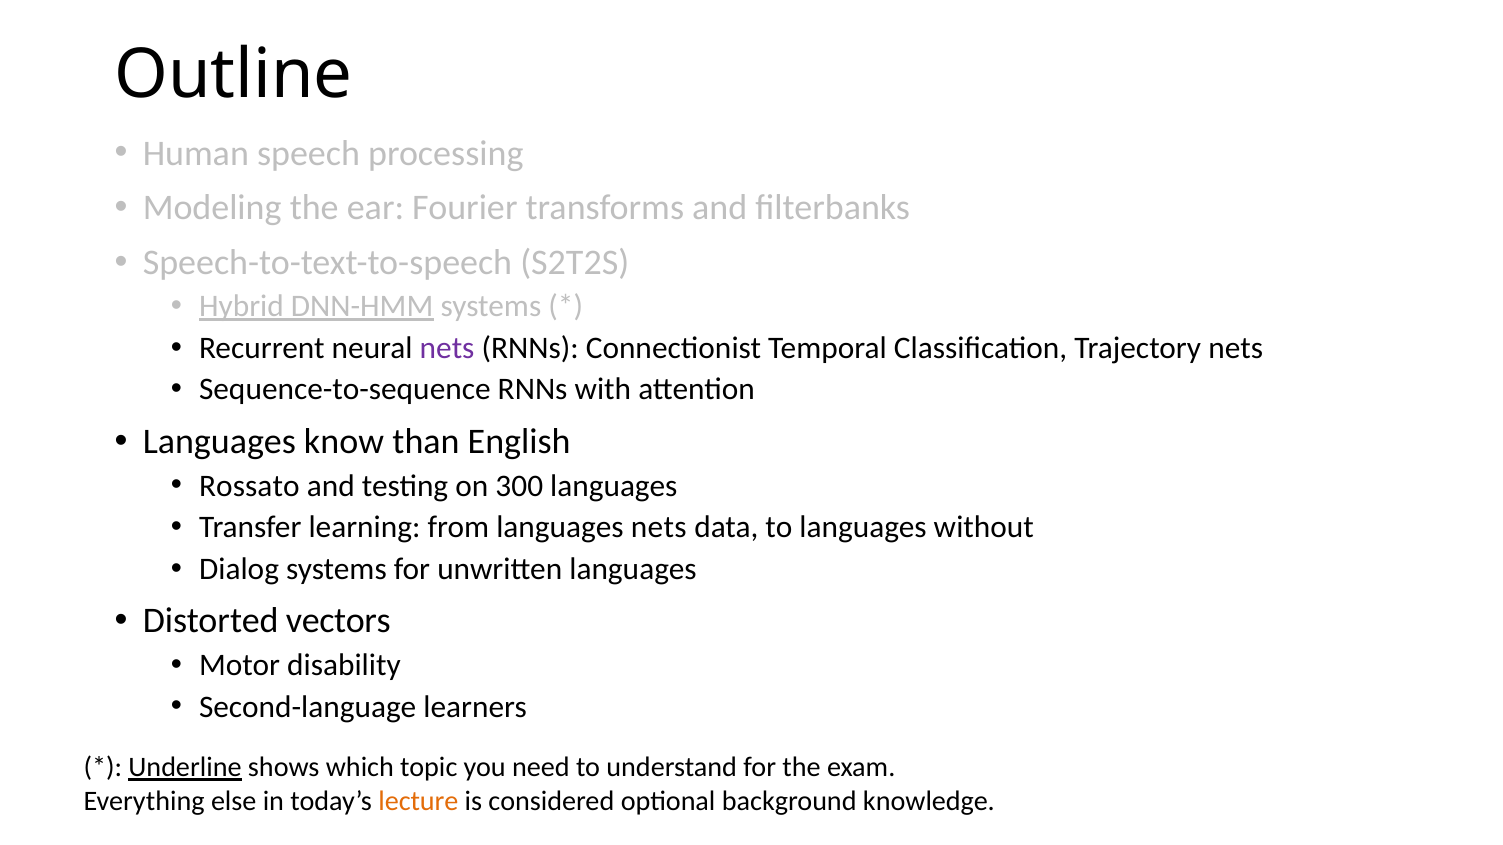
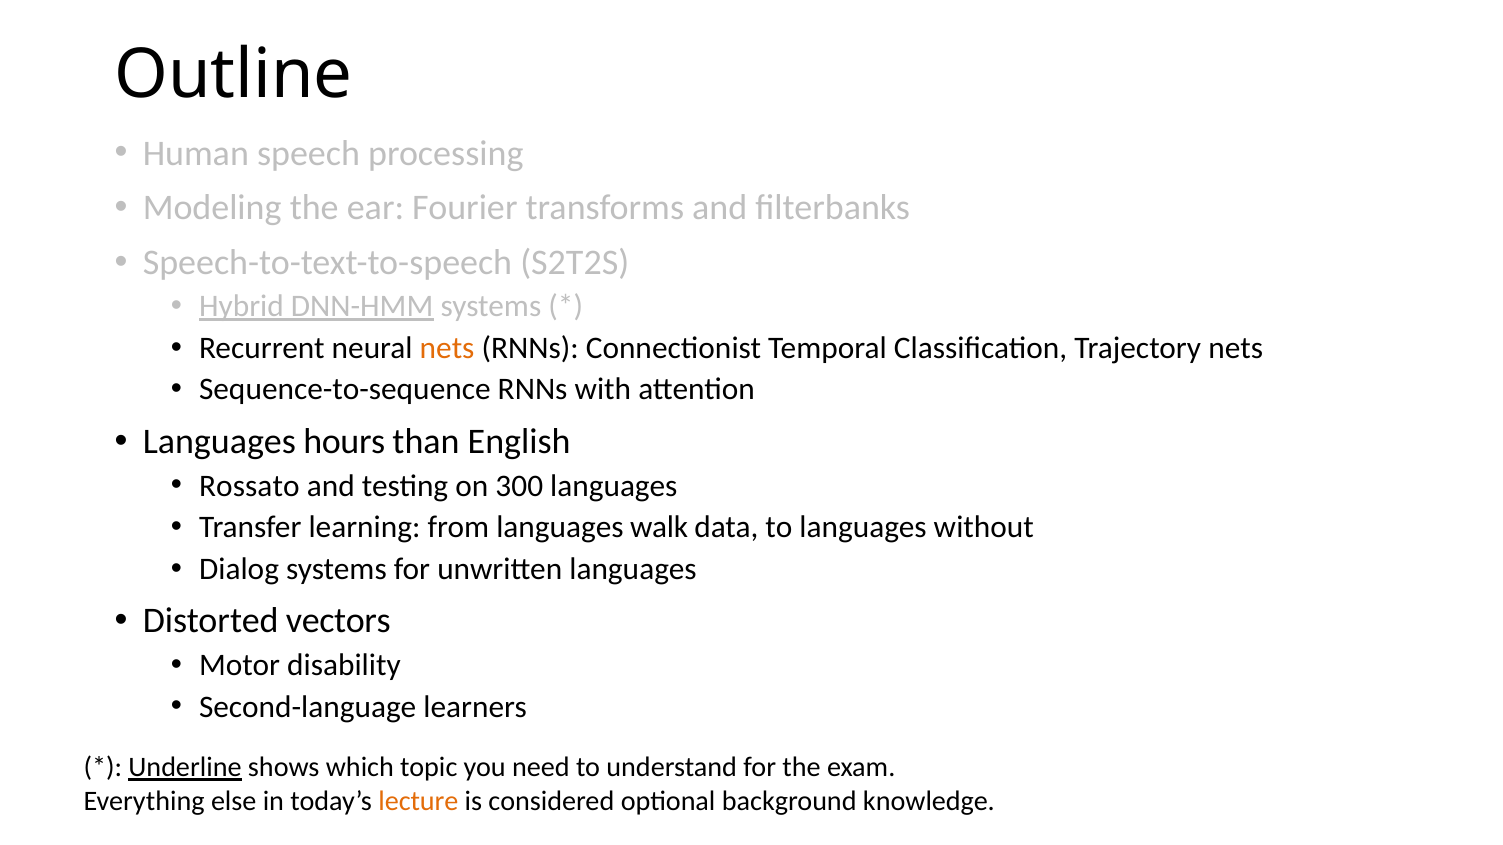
nets colour: purple -> orange (447, 348)
know: know -> hours (344, 442)
languages nets: nets -> walk (659, 528)
